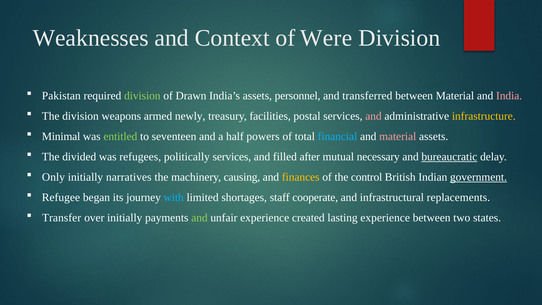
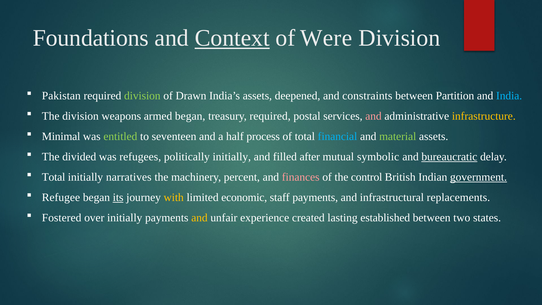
Weaknesses: Weaknesses -> Foundations (91, 38)
Context underline: none -> present (232, 38)
personnel: personnel -> deepened (298, 96)
transferred: transferred -> constraints (367, 96)
between Material: Material -> Partition (455, 96)
India colour: pink -> light blue (509, 96)
armed newly: newly -> began (190, 116)
treasury facilities: facilities -> required (270, 116)
powers: powers -> process (263, 136)
material colour: pink -> light green (398, 136)
politically services: services -> initially (232, 157)
necessary: necessary -> symbolic (378, 157)
Only: Only -> Total (54, 177)
causing: causing -> percent (242, 177)
finances colour: yellow -> pink (301, 177)
its underline: none -> present (118, 197)
with colour: light blue -> yellow (174, 197)
shortages: shortages -> economic (244, 197)
staff cooperate: cooperate -> payments (315, 197)
Transfer: Transfer -> Fostered (62, 218)
and colour: light green -> yellow (199, 218)
lasting experience: experience -> established (385, 218)
